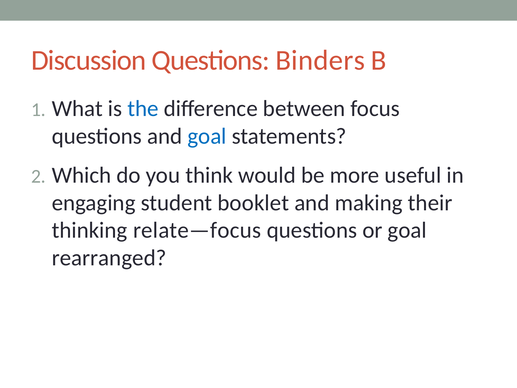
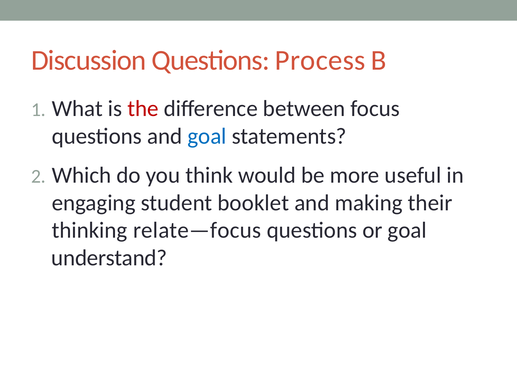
Binders: Binders -> Process (320, 60)
the colour: blue -> red (143, 108)
rearranged: rearranged -> understand (109, 258)
